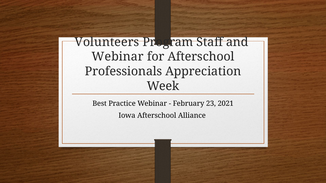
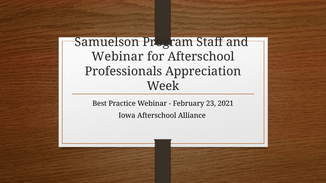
Volunteers: Volunteers -> Samuelson (107, 42)
